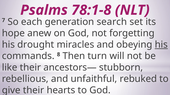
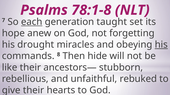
each underline: none -> present (32, 22)
search: search -> taught (112, 22)
turn: turn -> hide (97, 56)
